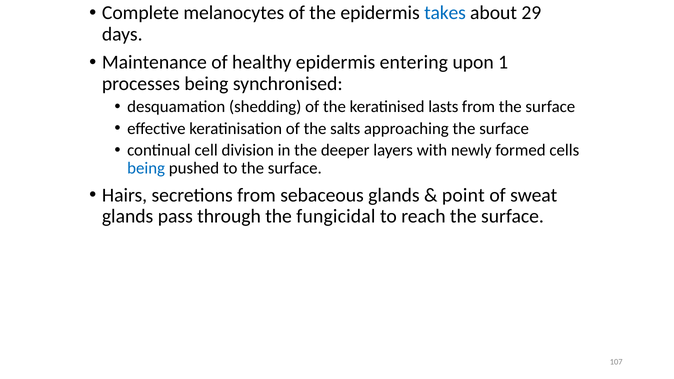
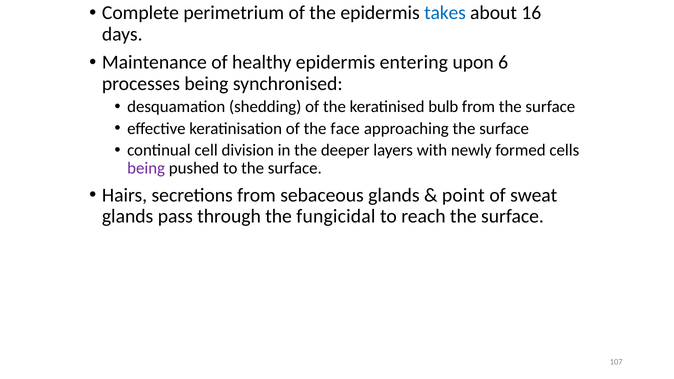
melanocytes: melanocytes -> perimetrium (234, 13)
29: 29 -> 16 (531, 13)
1: 1 -> 6 (503, 62)
lasts: lasts -> bulb (443, 107)
salts: salts -> face (345, 129)
being colour: blue -> purple (146, 168)
